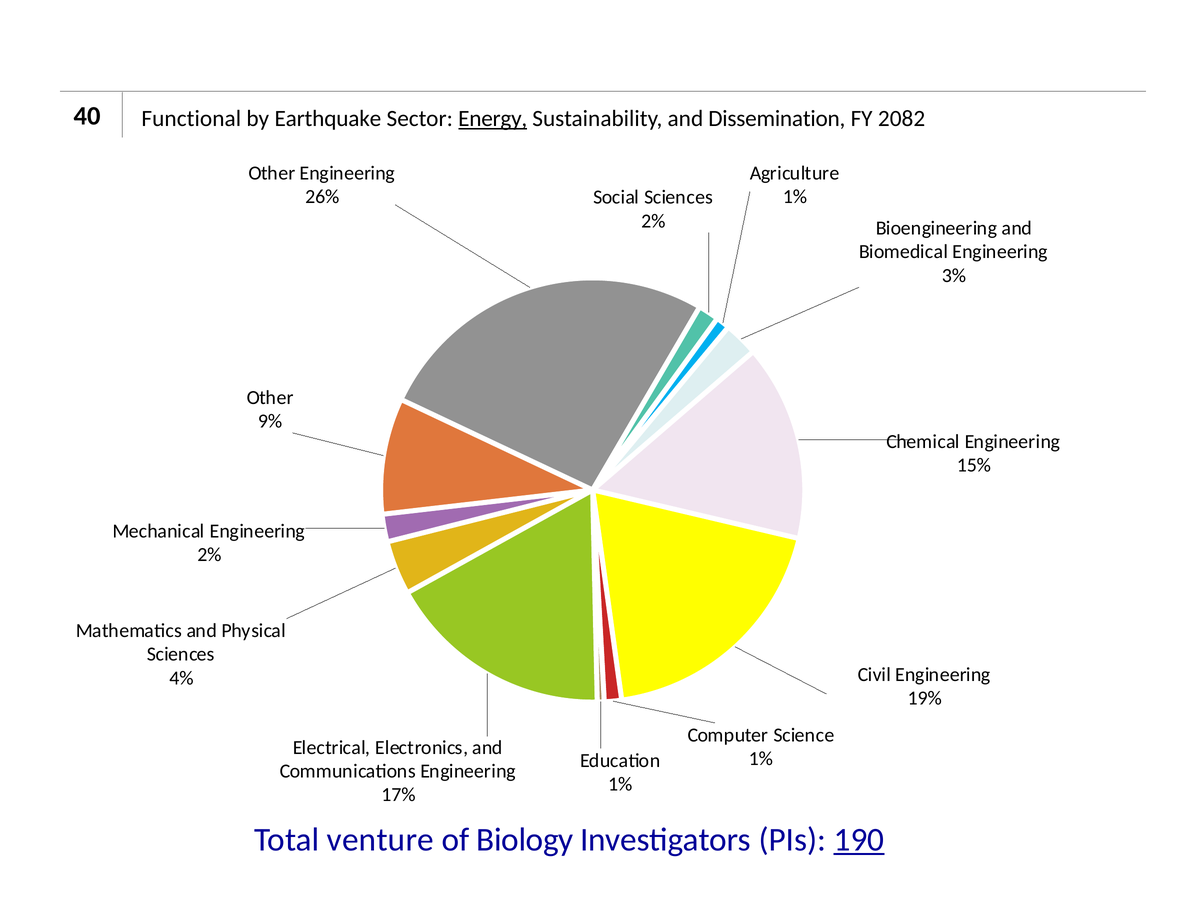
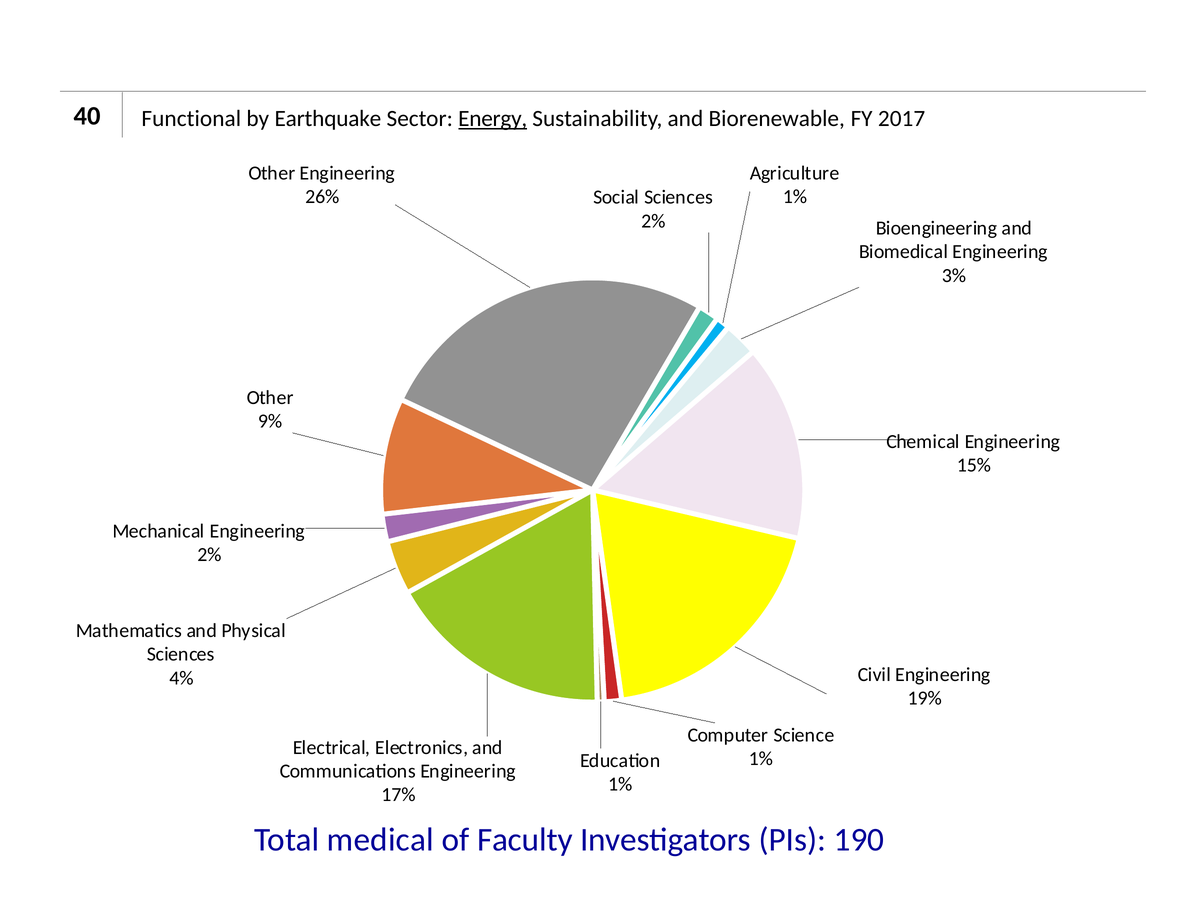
Dissemination: Dissemination -> Biorenewable (777, 119)
2082: 2082 -> 2017 (902, 119)
venture: venture -> medical (380, 840)
Biology: Biology -> Faculty (525, 840)
190 underline: present -> none (859, 840)
